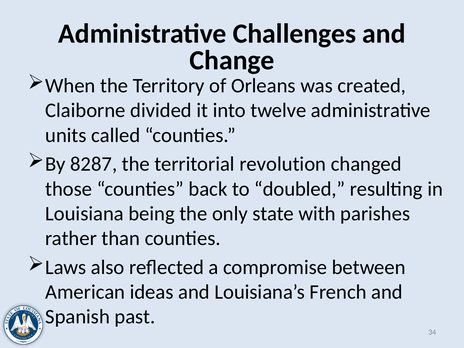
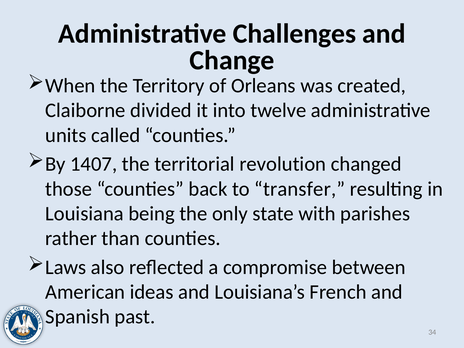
8287: 8287 -> 1407 (94, 164)
doubled: doubled -> transfer (300, 189)
